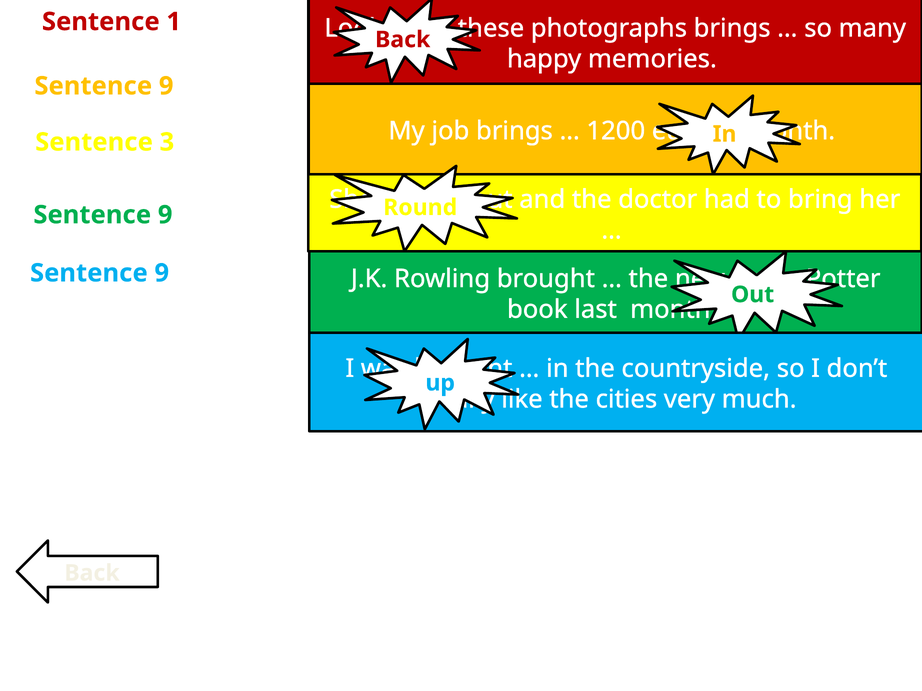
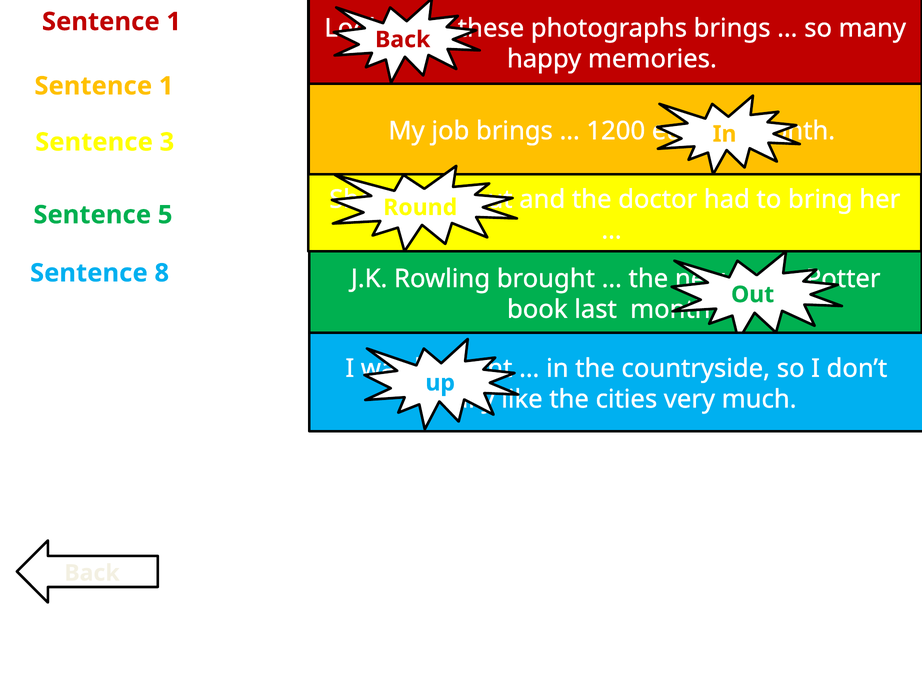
9: 9 -> 1 (166, 86)
9: 9 -> 5 (165, 215)
9: 9 -> 8 (162, 273)
